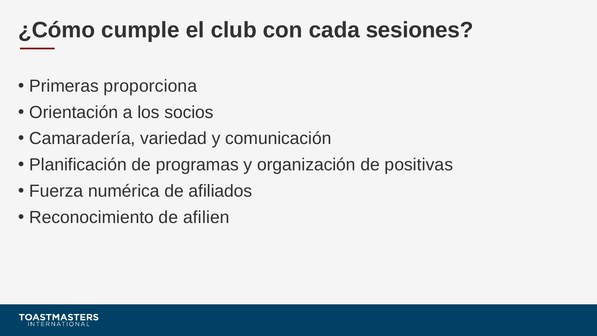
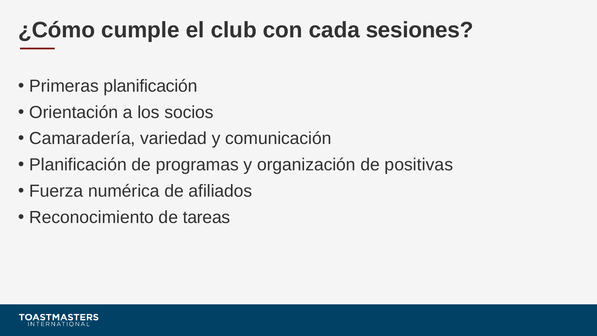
Primeras proporciona: proporciona -> planificación (150, 86)
afilien: afilien -> tareas (207, 217)
